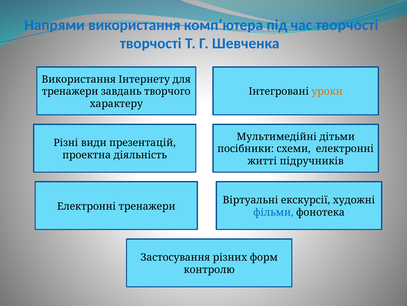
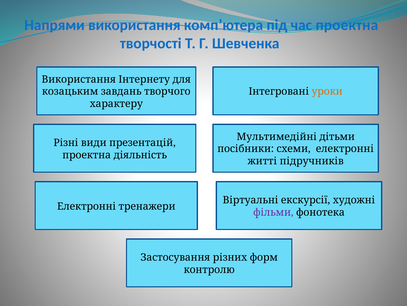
час творчості: творчості -> проектна (347, 25)
тренажери: тренажери -> козацьким (70, 91)
фільми colour: blue -> purple (273, 212)
